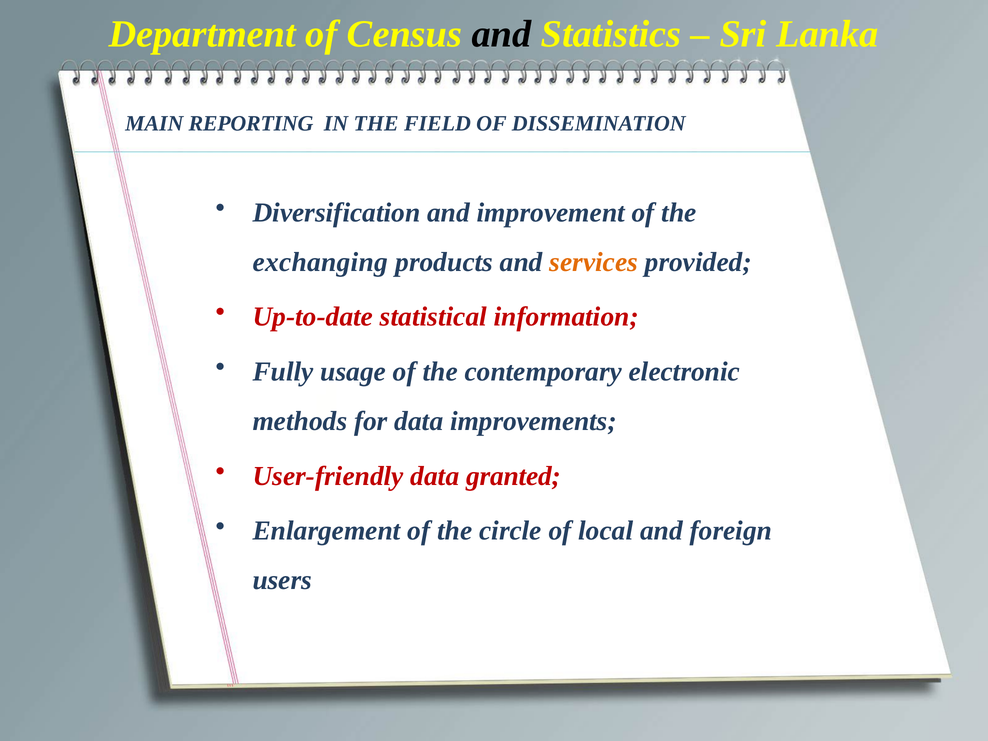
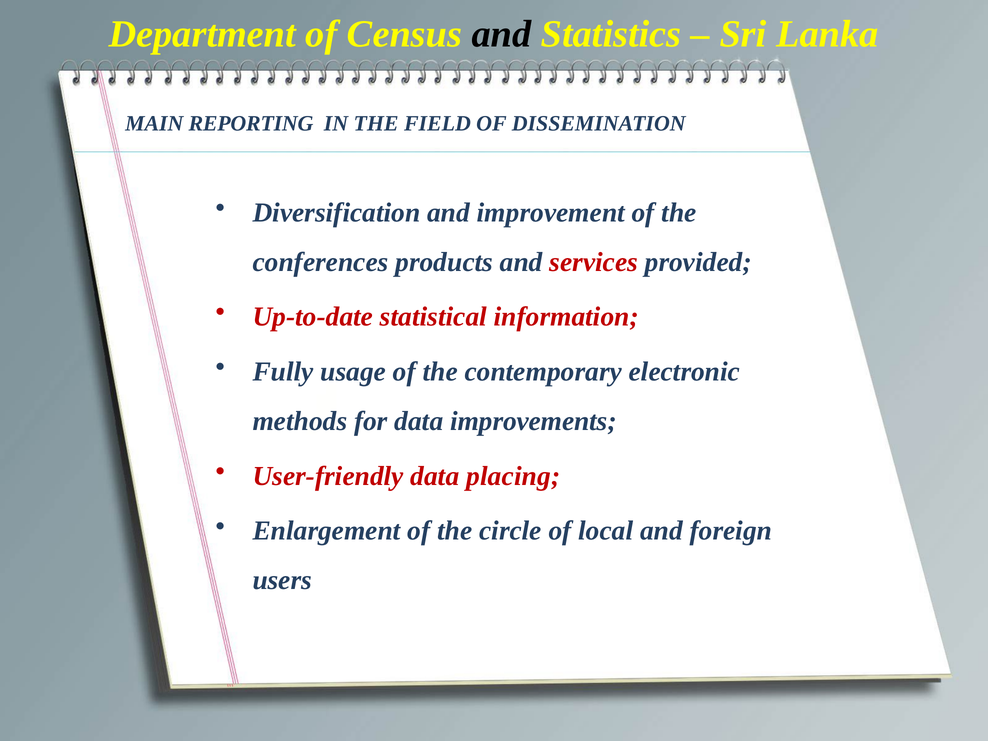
exchanging: exchanging -> conferences (321, 262)
services colour: orange -> red (594, 262)
granted: granted -> placing (513, 476)
